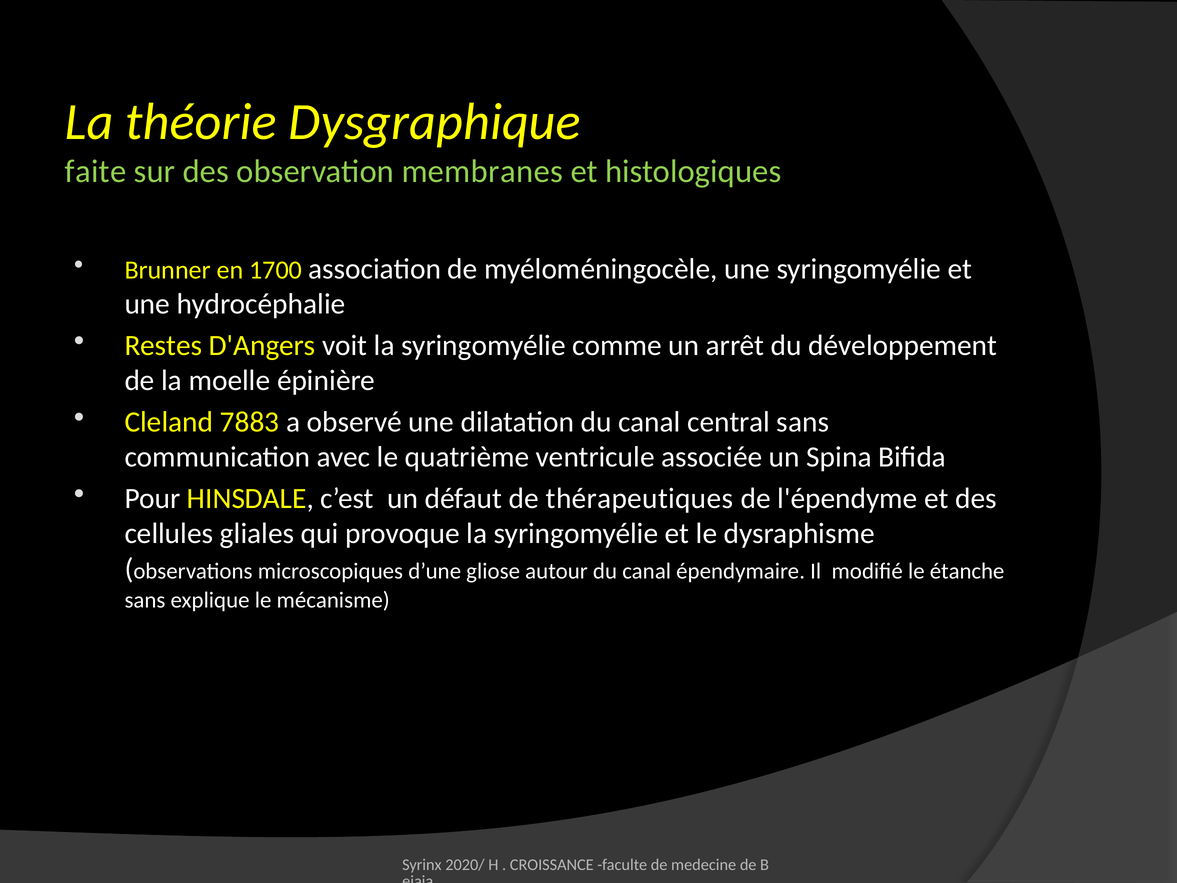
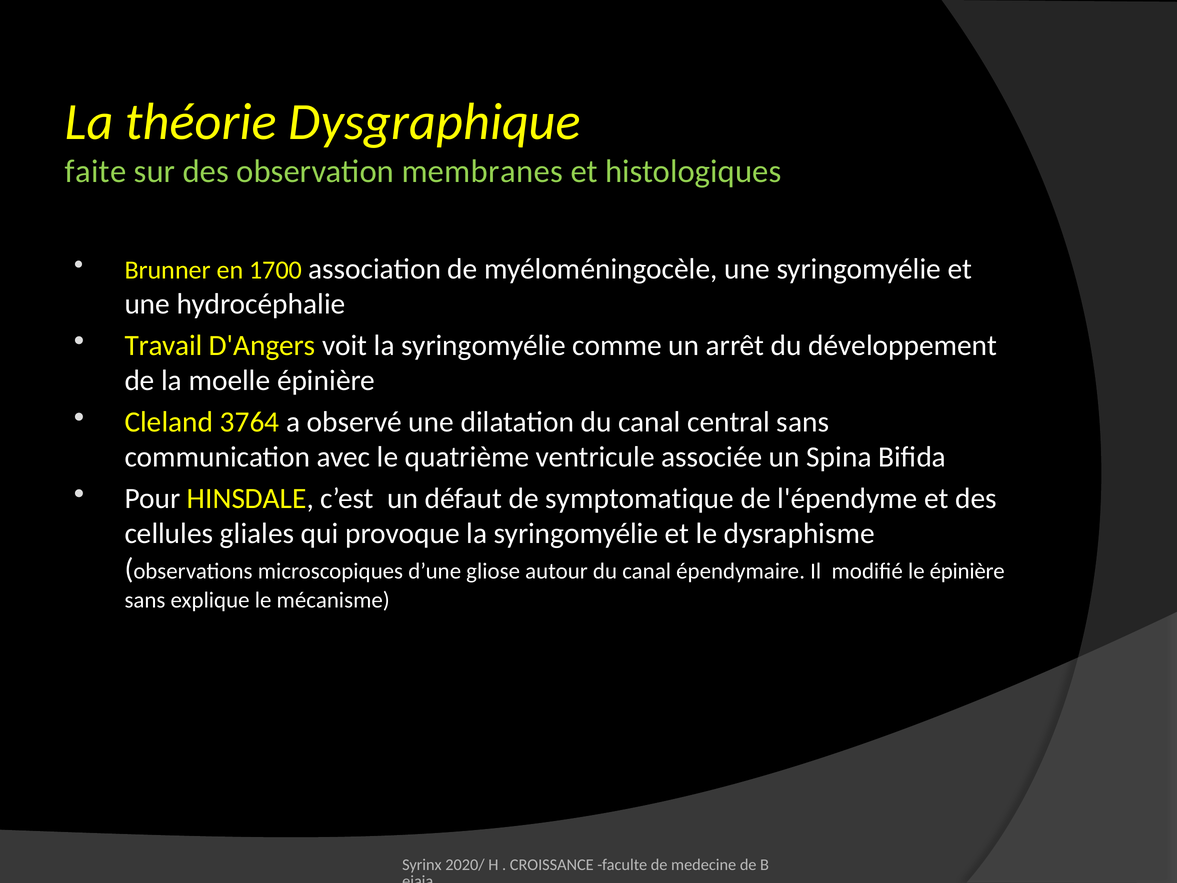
Restes: Restes -> Travail (163, 345)
7883: 7883 -> 3764 (250, 422)
thérapeutiques: thérapeutiques -> symptomatique (640, 498)
le étanche: étanche -> épinière (967, 571)
